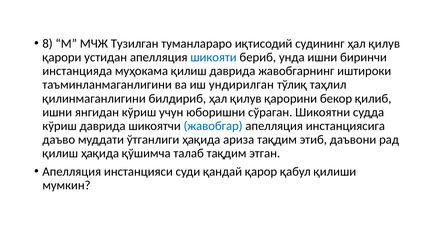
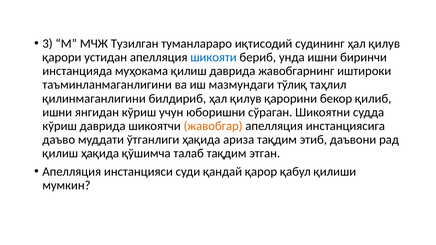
8: 8 -> 3 (48, 44)
ундирилган: ундирилган -> мазмундаги (241, 85)
жавобгар colour: blue -> orange (213, 126)
